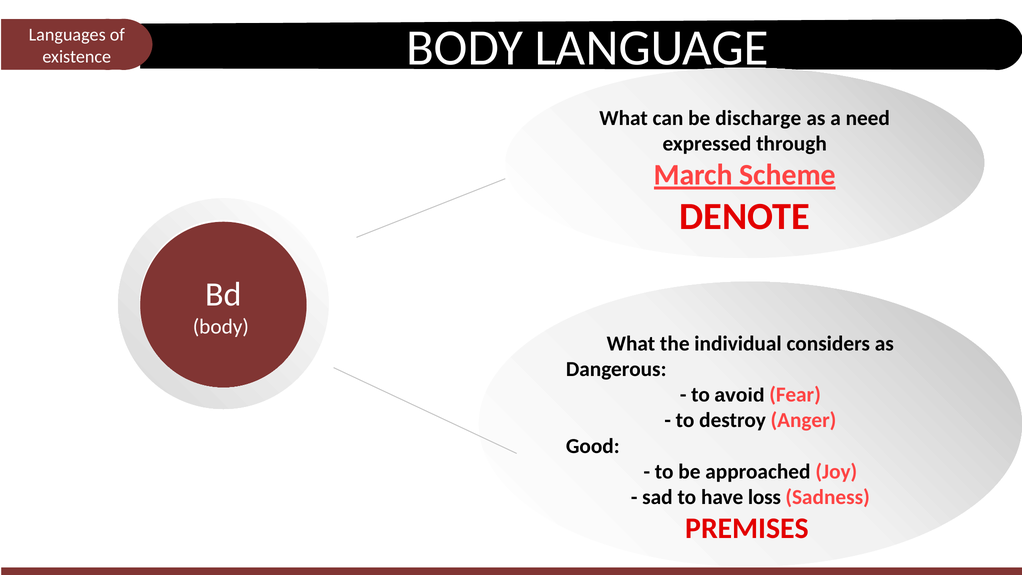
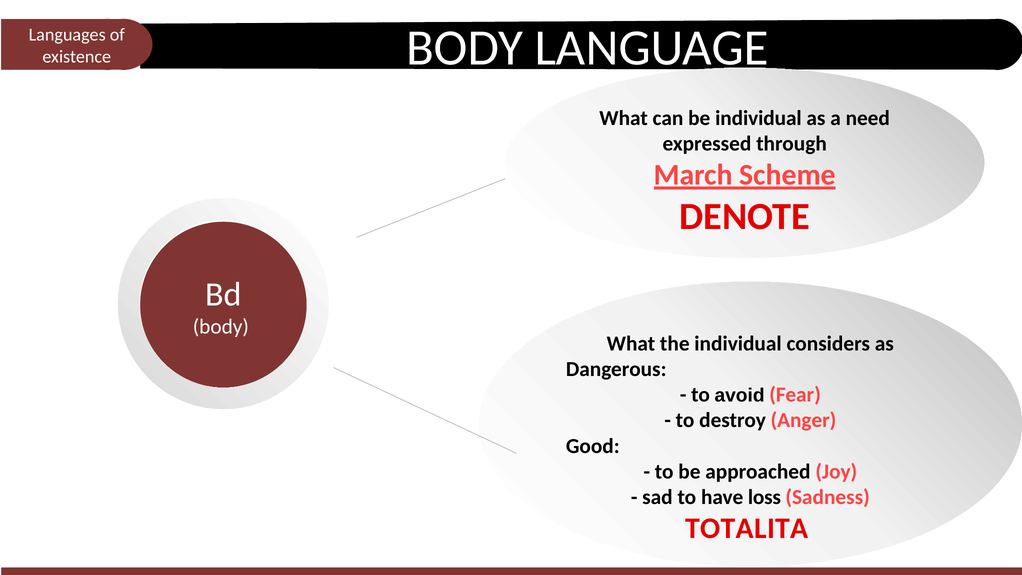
be discharge: discharge -> individual (758, 118)
PREMISES: PREMISES -> TOTALITA (747, 528)
